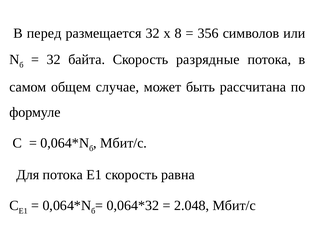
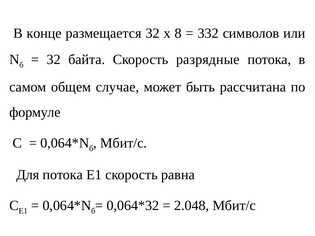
перед: перед -> конце (44, 33)
356: 356 -> 332 (208, 33)
